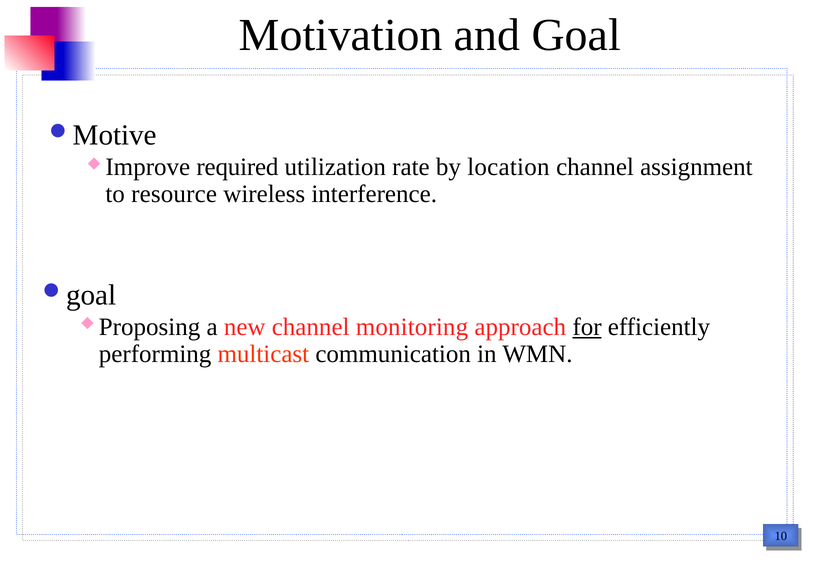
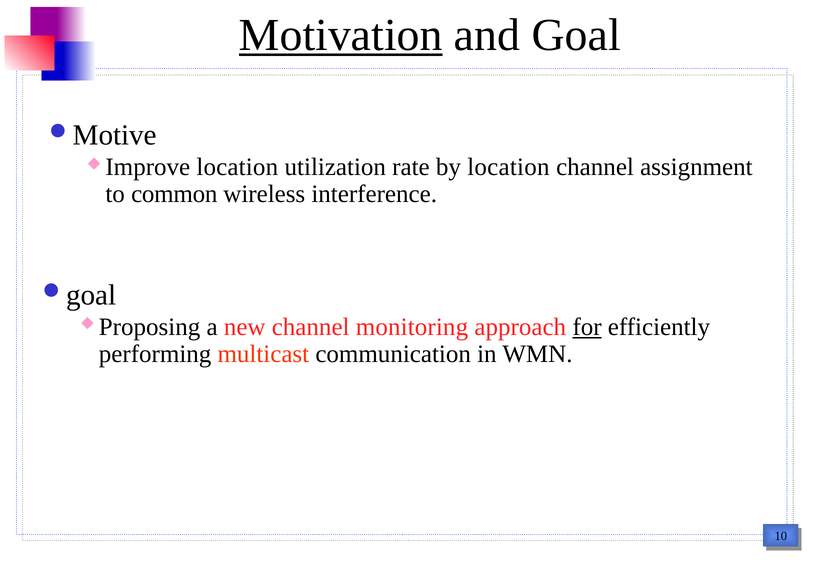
Motivation underline: none -> present (341, 35)
Improve required: required -> location (237, 167)
resource: resource -> common (174, 194)
